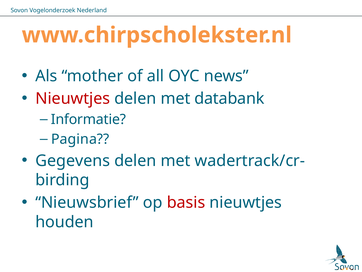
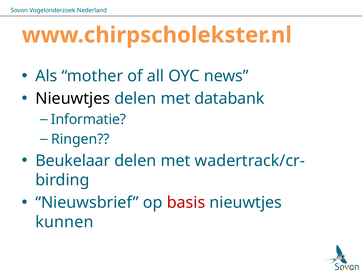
Nieuwtjes colour: red -> black (73, 98)
Pagina: Pagina -> Ringen (80, 139)
Gegevens: Gegevens -> Beukelaar (73, 160)
houden: houden -> kunnen (64, 222)
